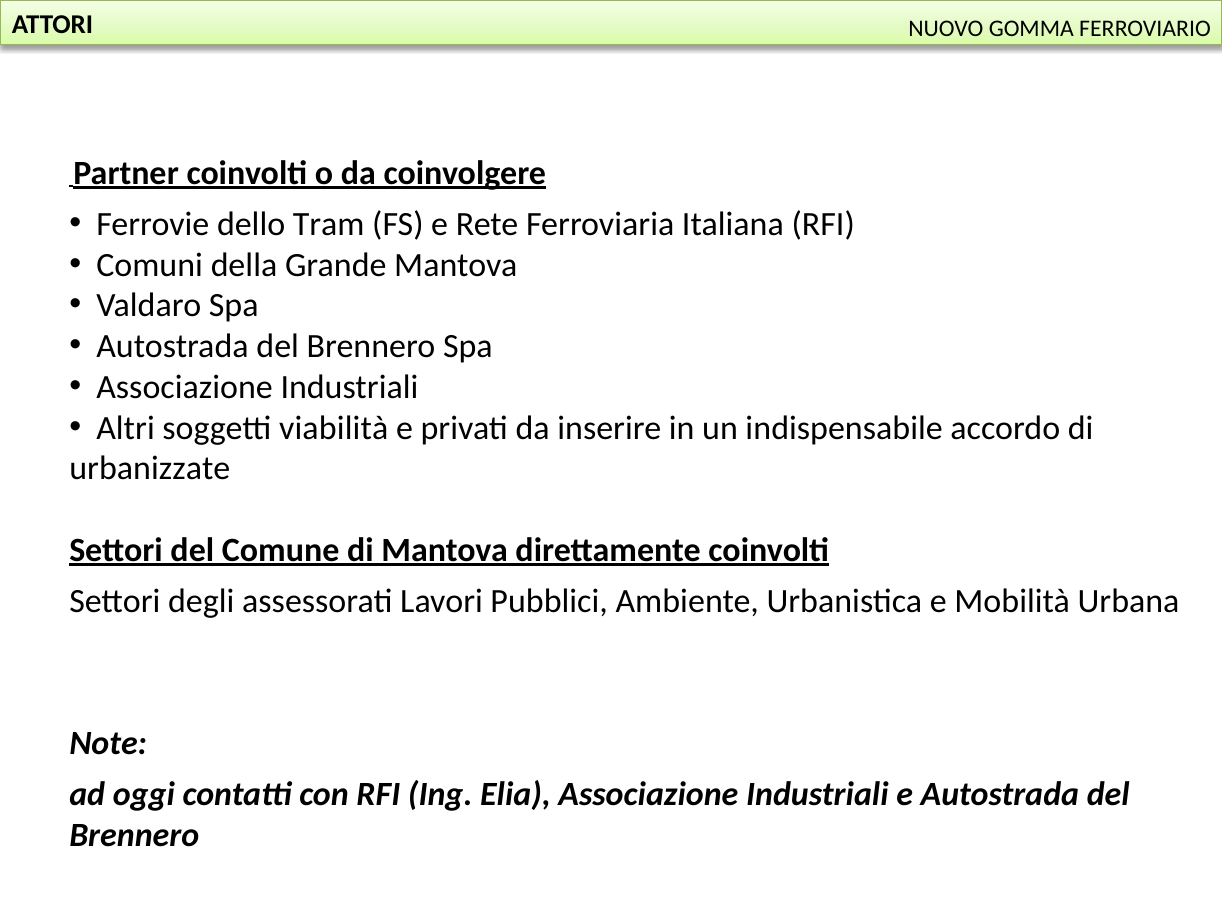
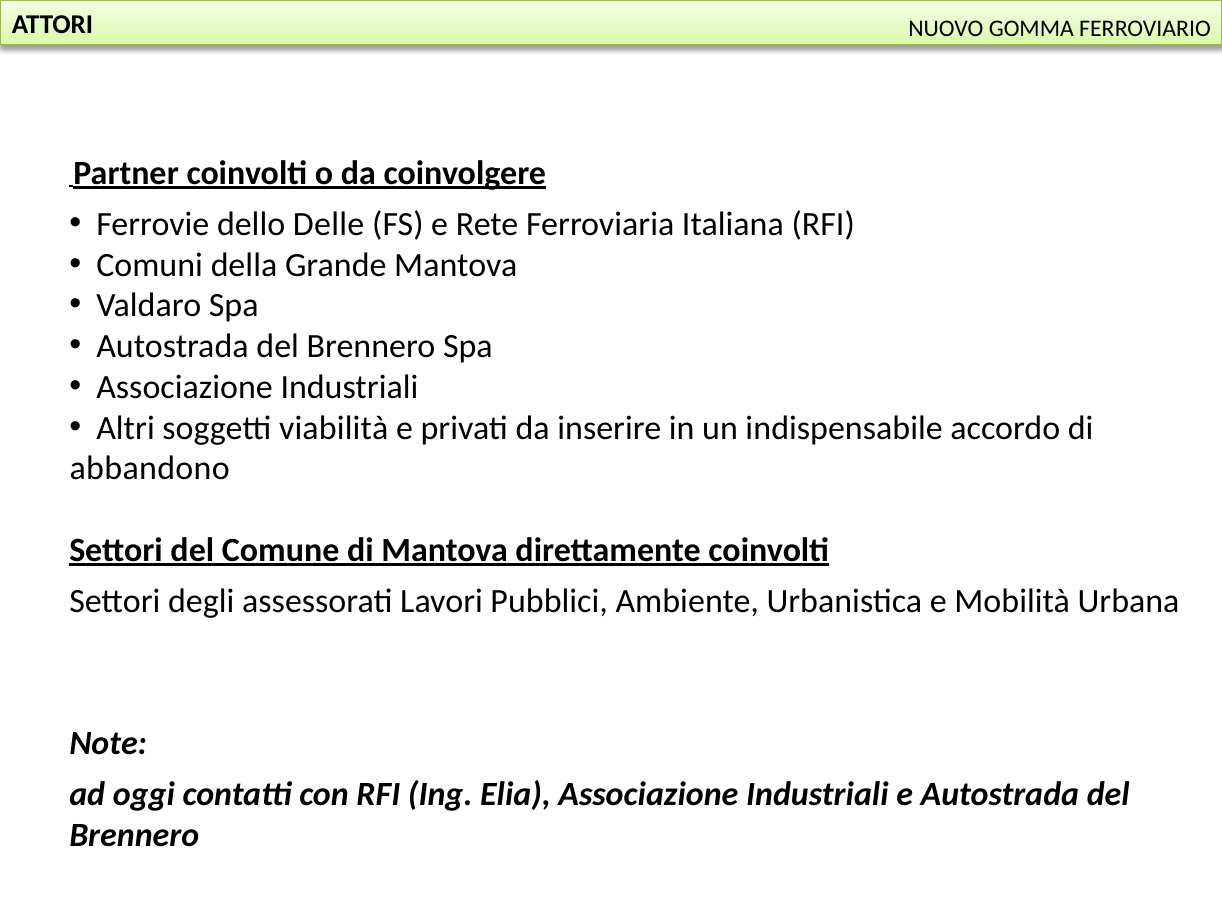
Tram: Tram -> Delle (329, 224)
urbanizzate: urbanizzate -> abbandono (150, 469)
